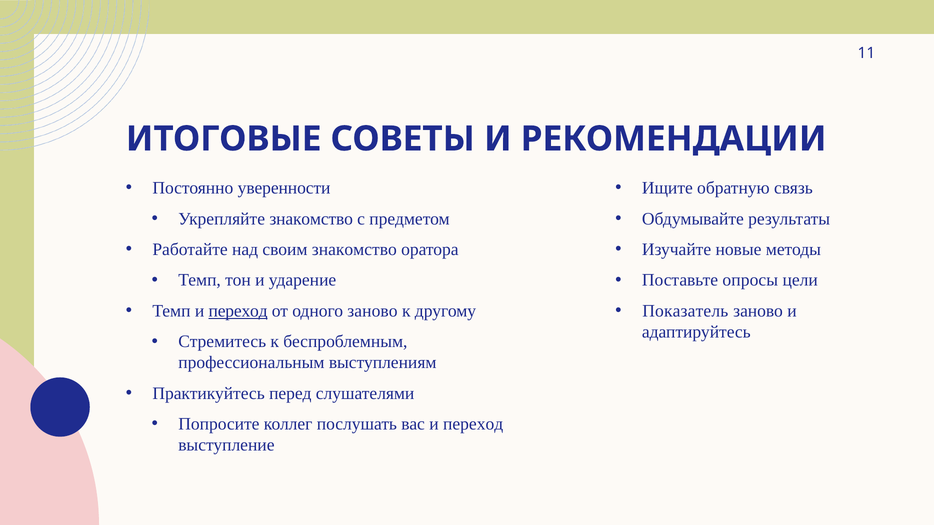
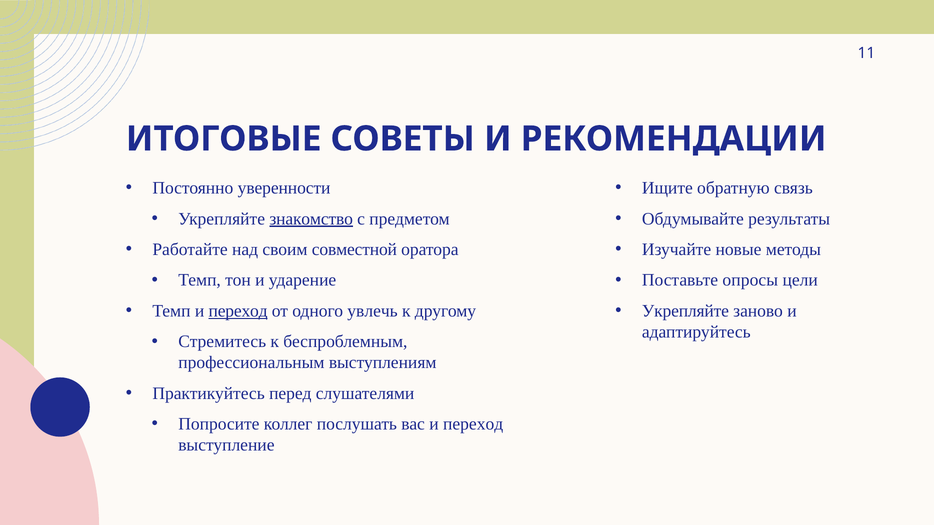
знакомство underline: none -> present (311, 219)
своим знакомство: знакомство -> совместной (354, 250)
одного заново: заново -> увлечь (373, 311)
Показатель: Показатель -> Укрепляйте (685, 311)
